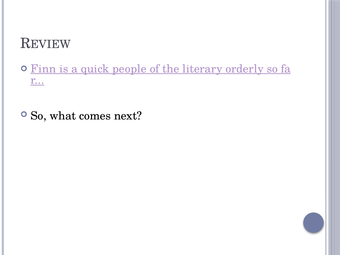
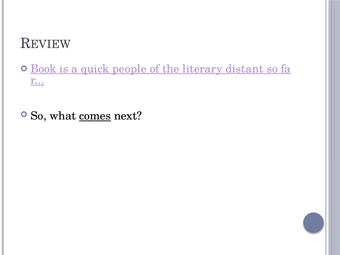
Finn: Finn -> Book (43, 69)
orderly: orderly -> distant (245, 69)
comes underline: none -> present (95, 116)
